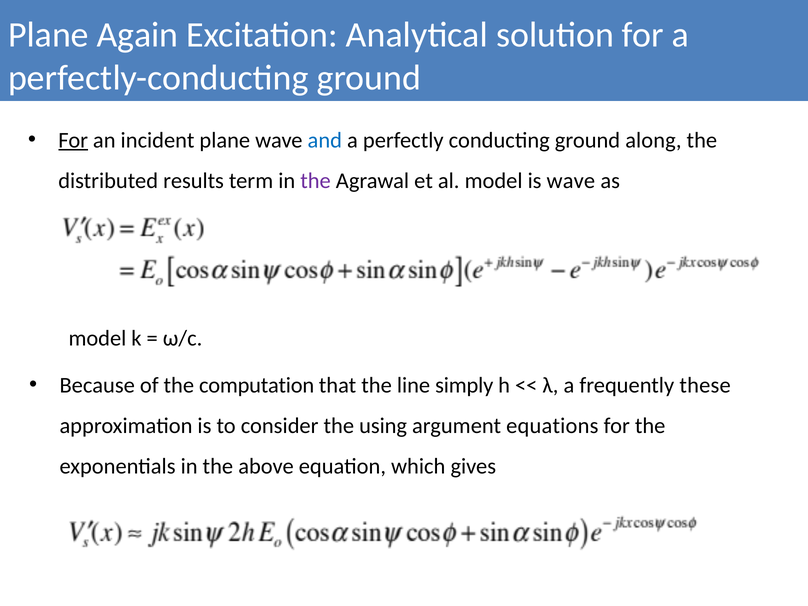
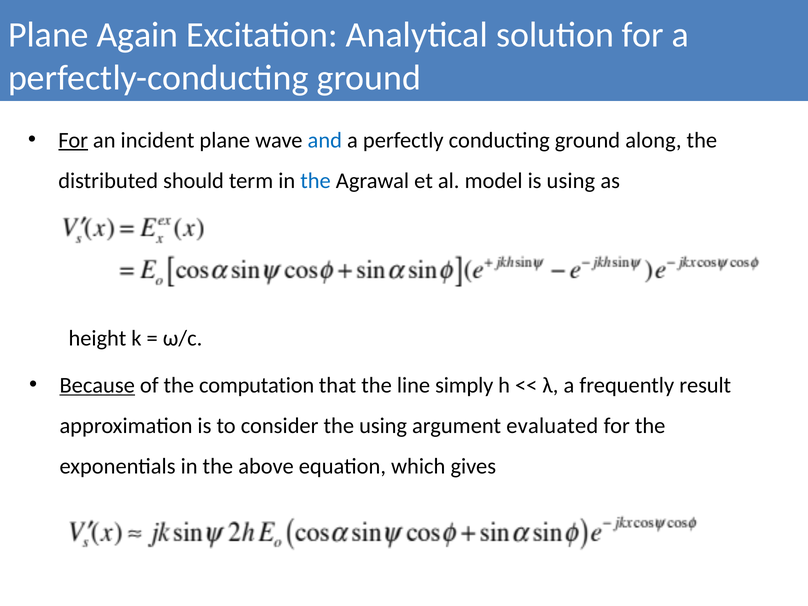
results: results -> should (194, 181)
the colour: purple -> blue (316, 181)
is wave: wave -> using (571, 181)
model: model -> height (97, 338)
Because underline: none -> present (97, 385)
these: these -> result (705, 385)
equations: equations -> evaluated (552, 426)
